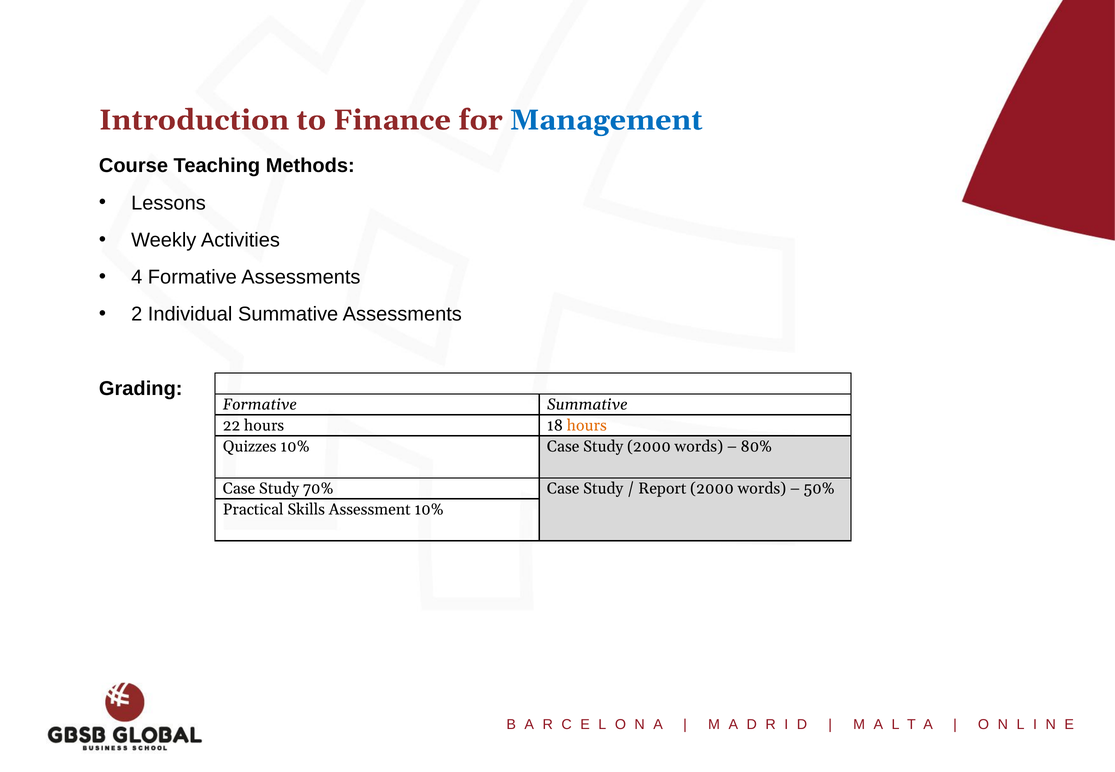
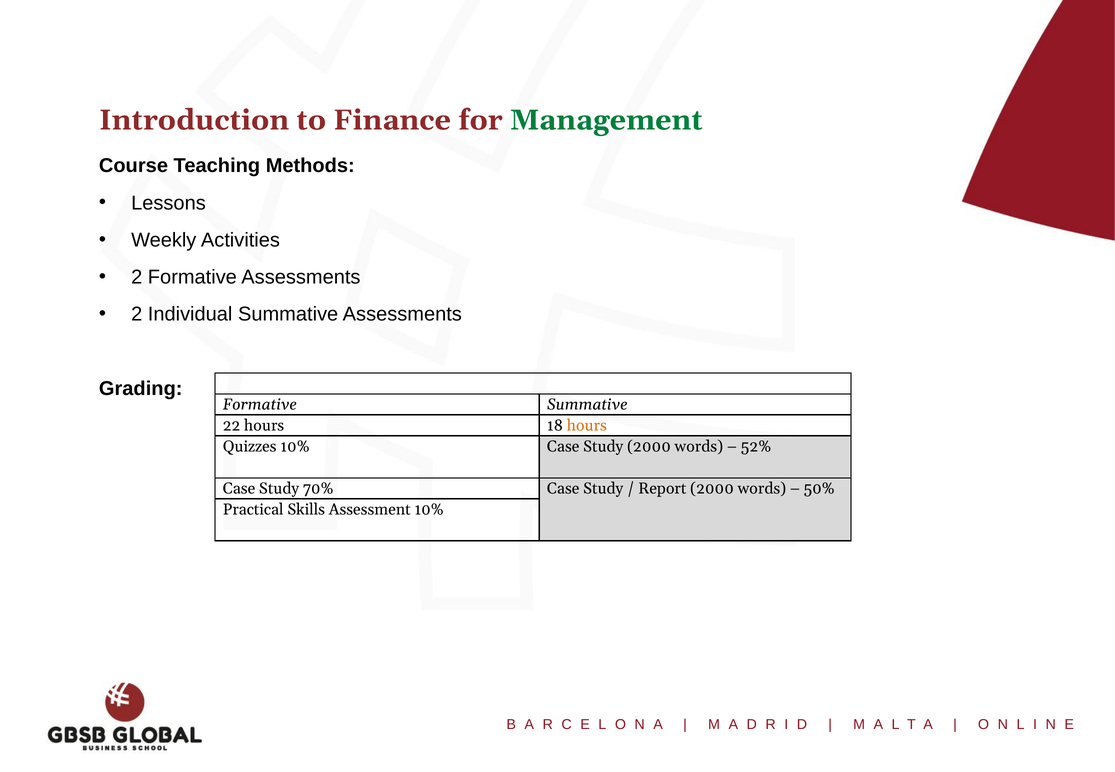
Management colour: blue -> green (606, 120)
4: 4 -> 2 (137, 277)
80%: 80% -> 52% (756, 446)
